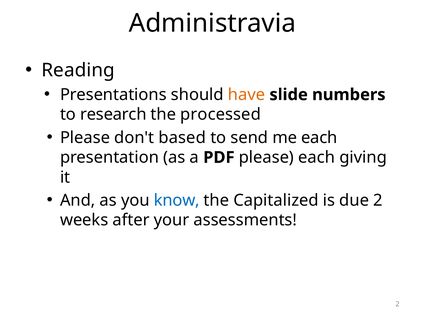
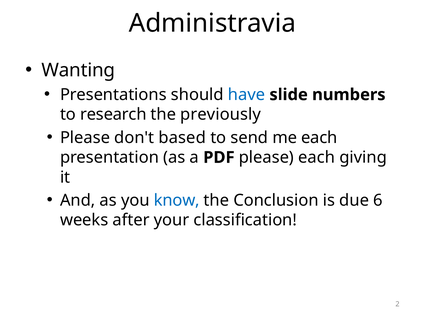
Reading: Reading -> Wanting (78, 70)
have colour: orange -> blue (247, 95)
processed: processed -> previously (221, 114)
Capitalized: Capitalized -> Conclusion (276, 200)
due 2: 2 -> 6 (378, 200)
assessments: assessments -> classification (245, 220)
